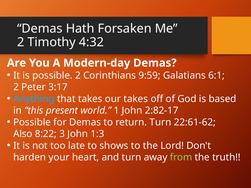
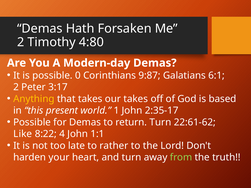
4:32: 4:32 -> 4:80 (91, 42)
possible 2: 2 -> 0 (78, 75)
9:59: 9:59 -> 9:87 (150, 75)
Anything colour: light blue -> yellow (34, 99)
2:82-17: 2:82-17 -> 2:35-17 (162, 111)
Also: Also -> Like (23, 134)
3: 3 -> 4 (62, 134)
1:3: 1:3 -> 1:1 (97, 134)
shows: shows -> rather (114, 146)
